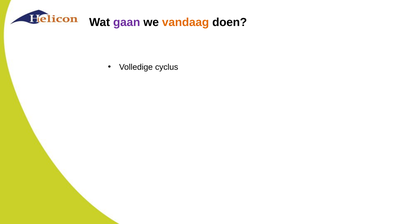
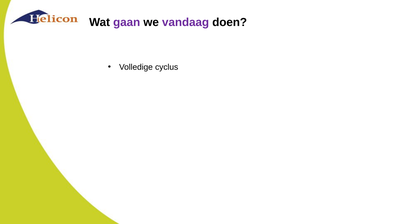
vandaag colour: orange -> purple (186, 22)
